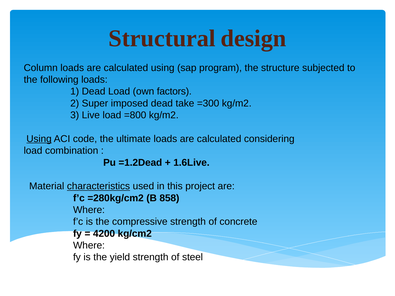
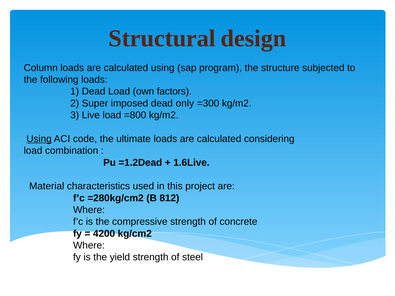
take: take -> only (185, 103)
characteristics underline: present -> none (98, 186)
858: 858 -> 812 (169, 198)
